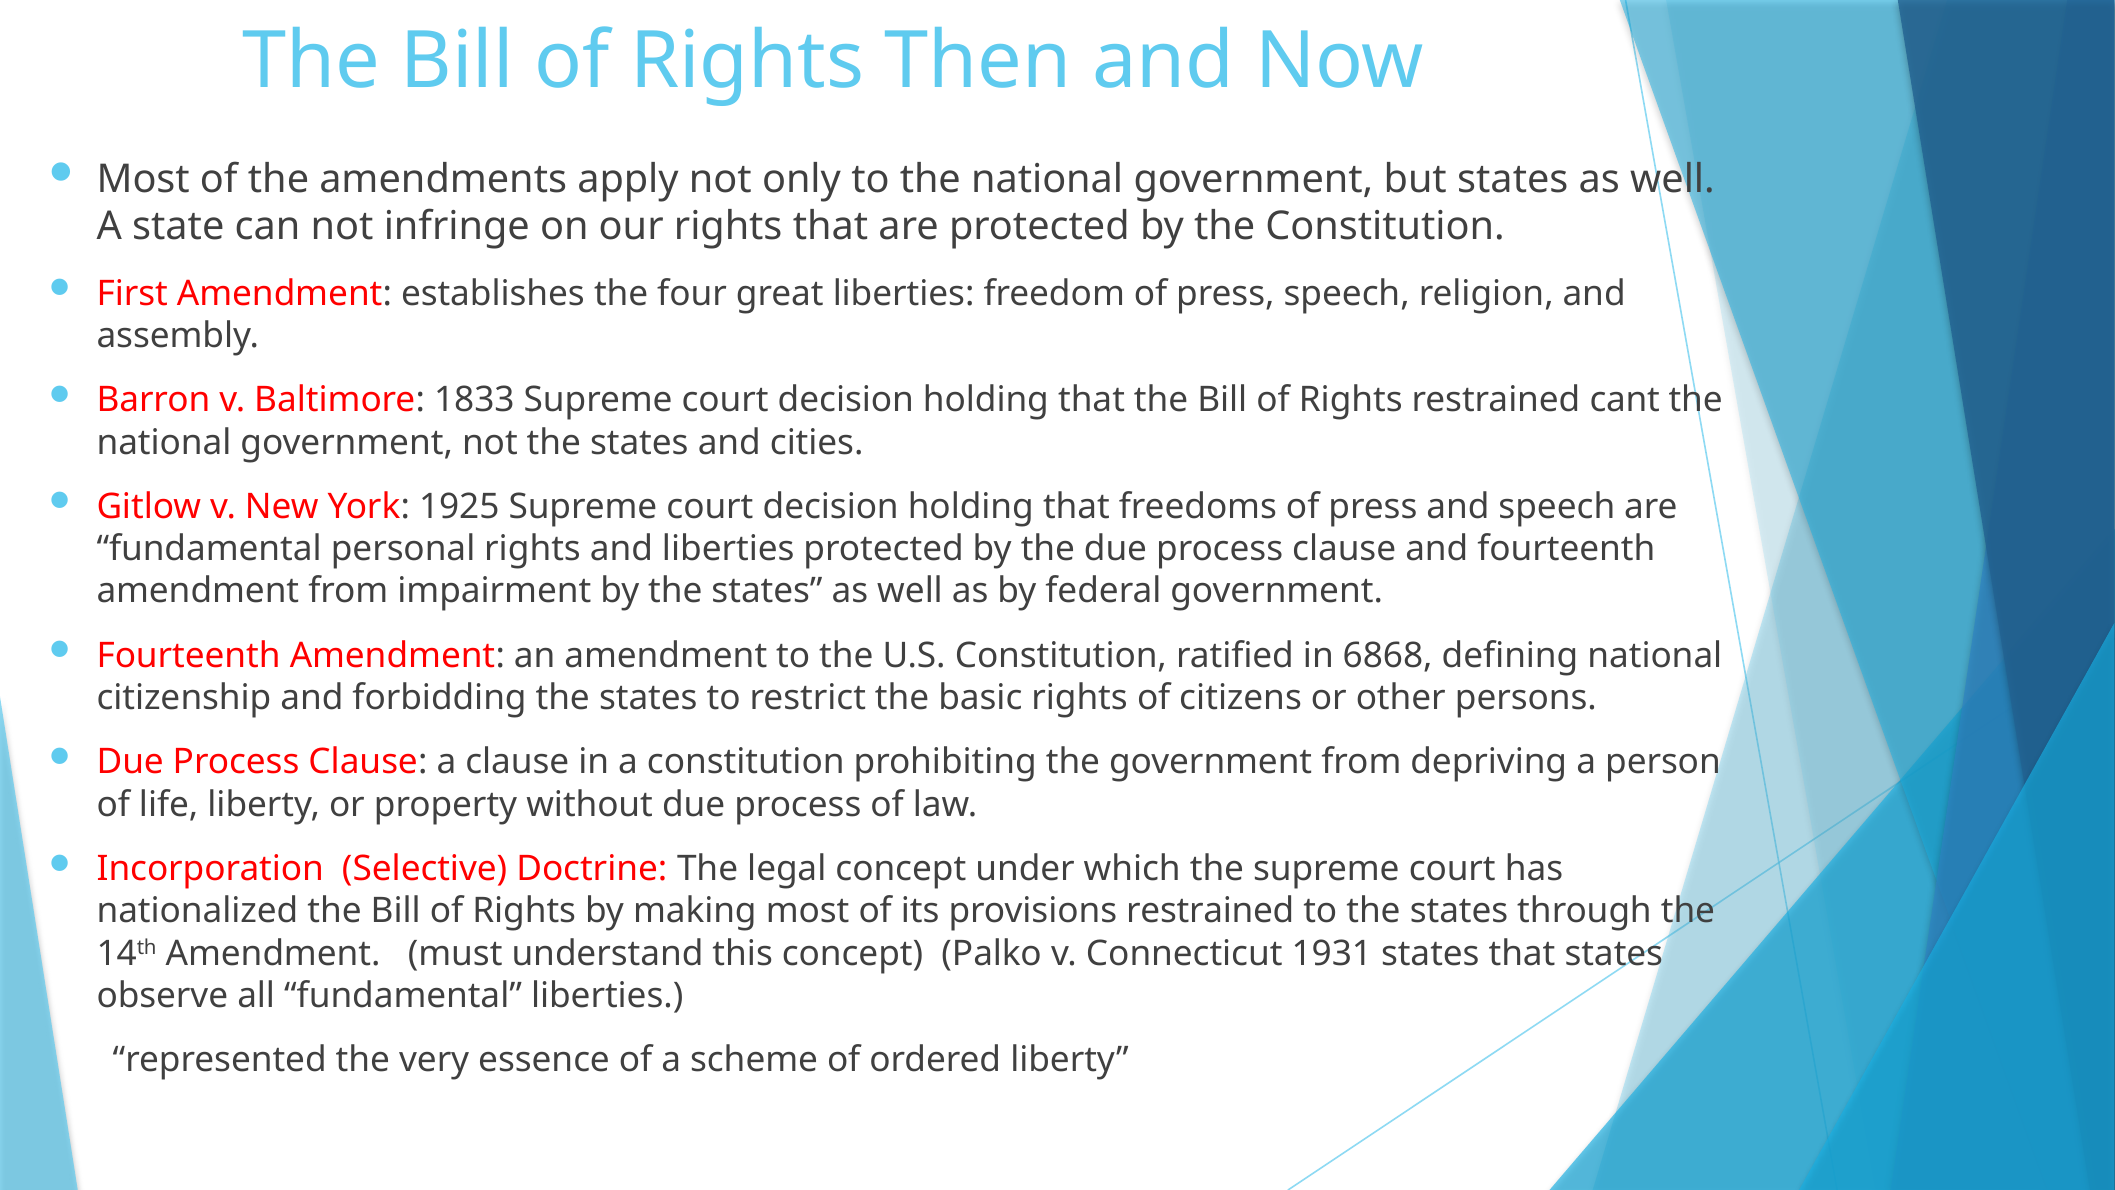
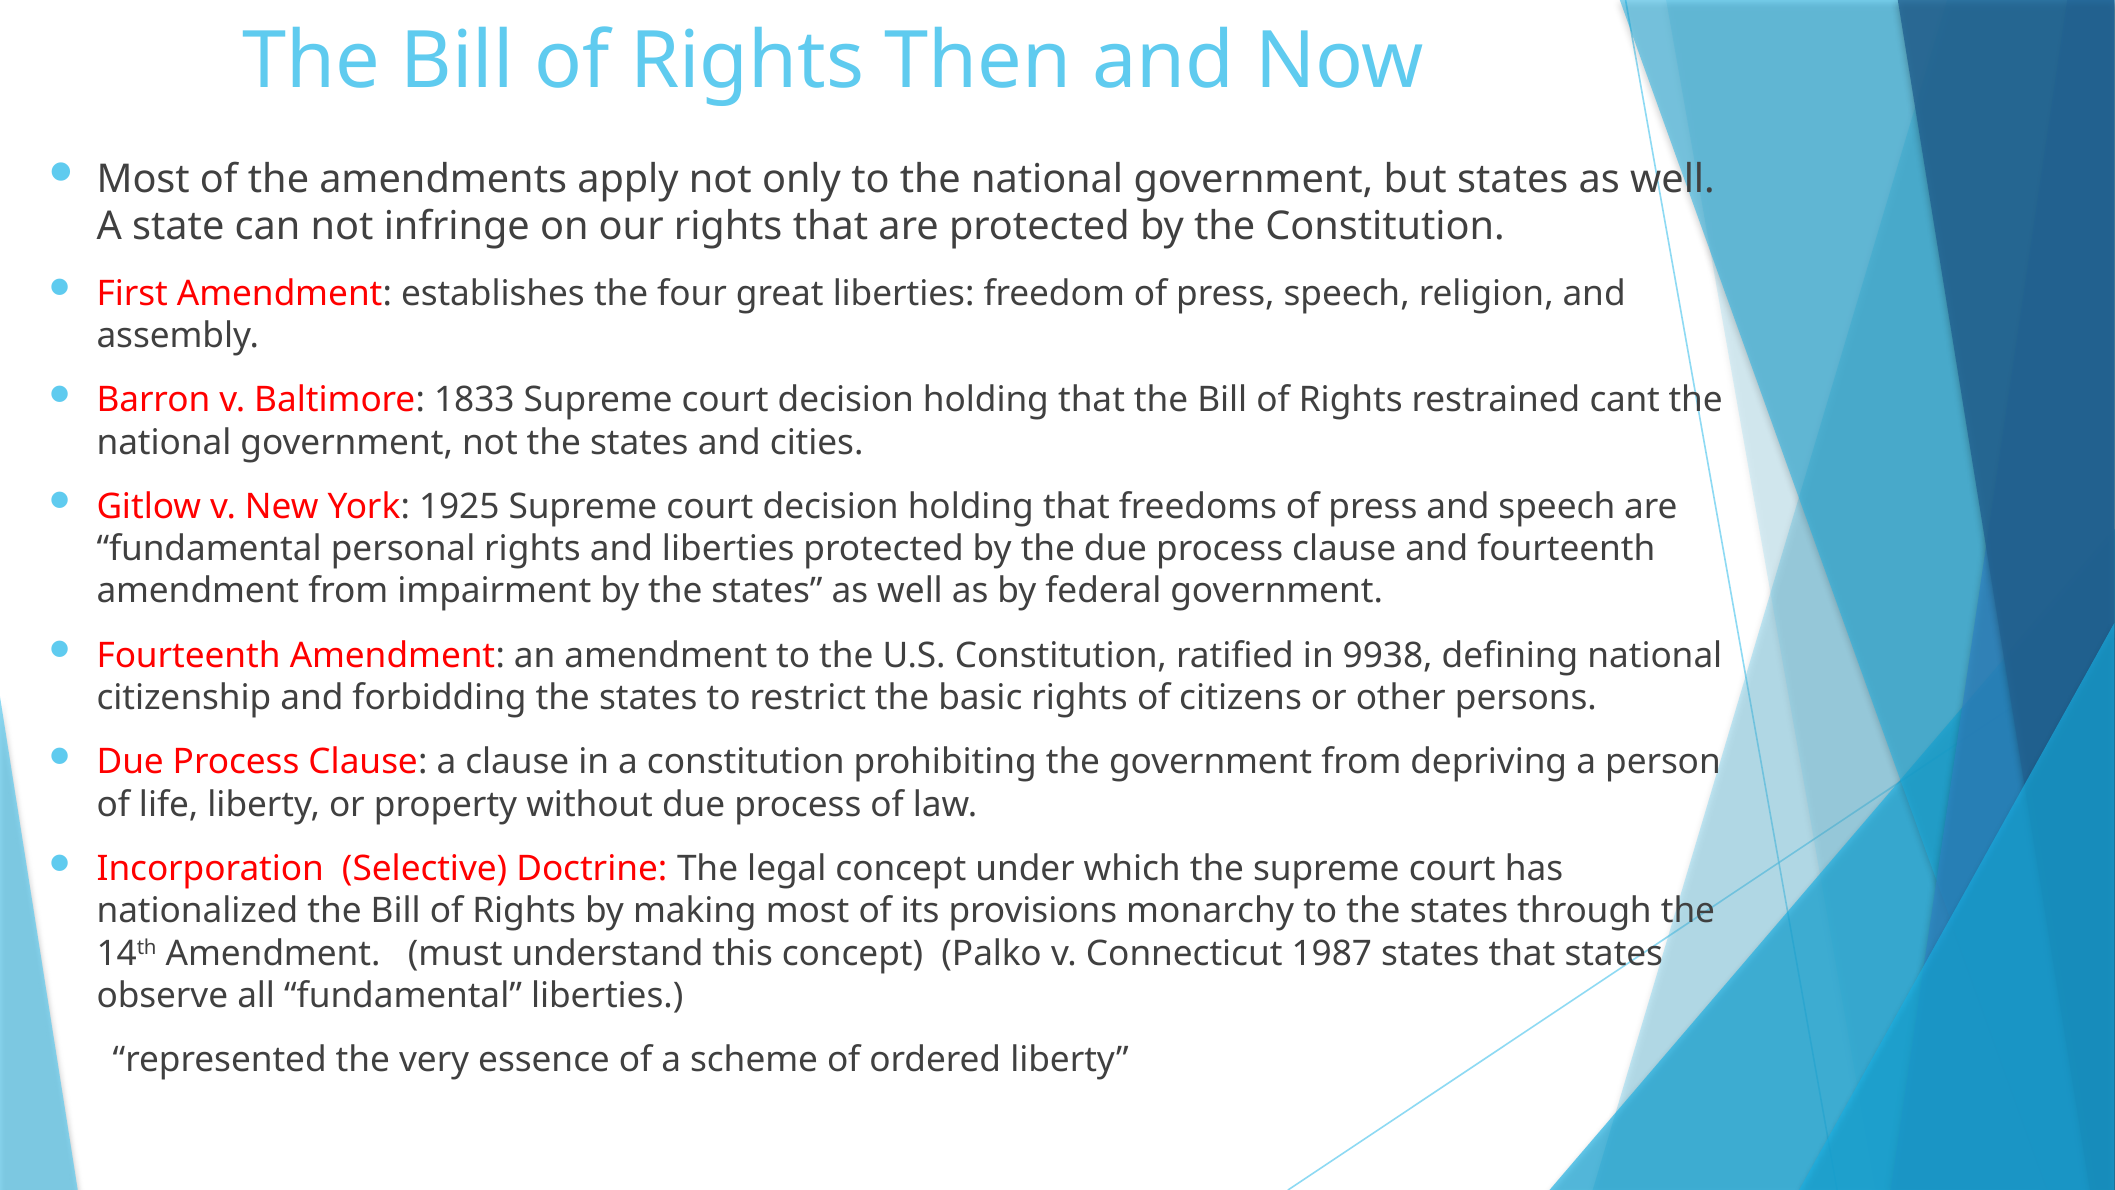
6868: 6868 -> 9938 (1388, 655)
provisions restrained: restrained -> monarchy (1210, 911)
1931: 1931 -> 1987 (1332, 953)
